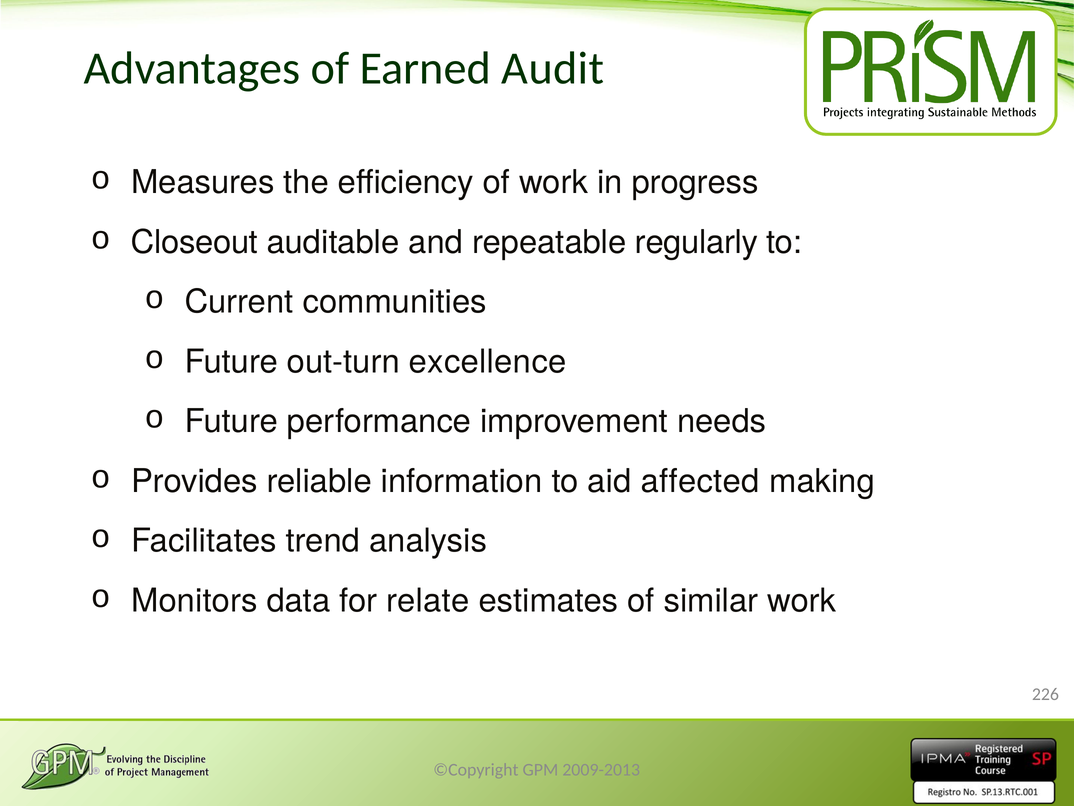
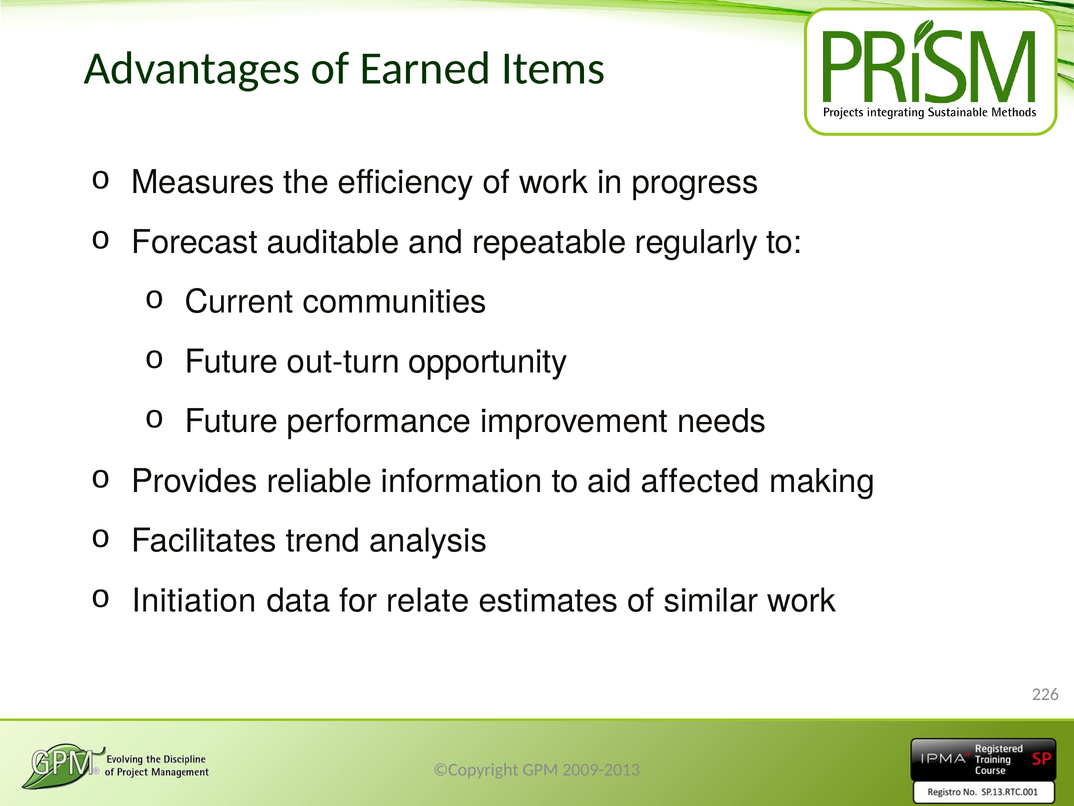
Audit: Audit -> Items (553, 68)
Closeout: Closeout -> Forecast (194, 242)
excellence: excellence -> opportunity (488, 362)
Monitors: Monitors -> Initiation (194, 600)
